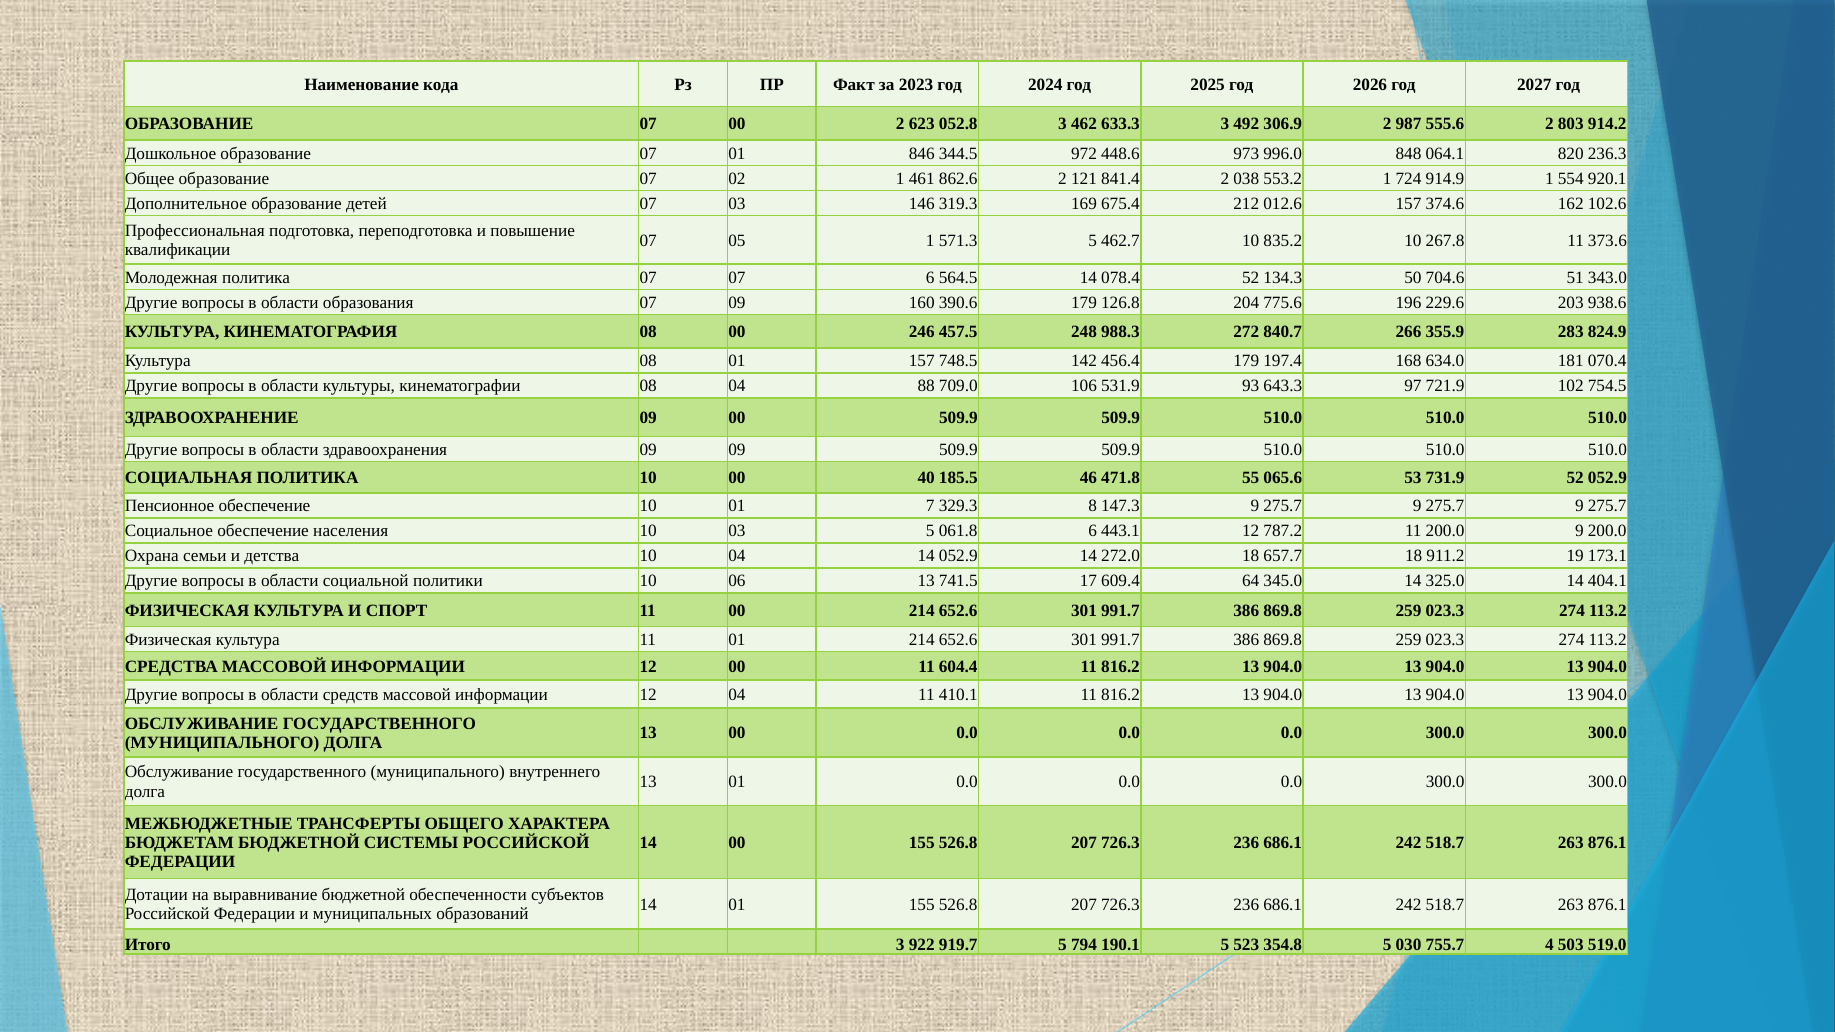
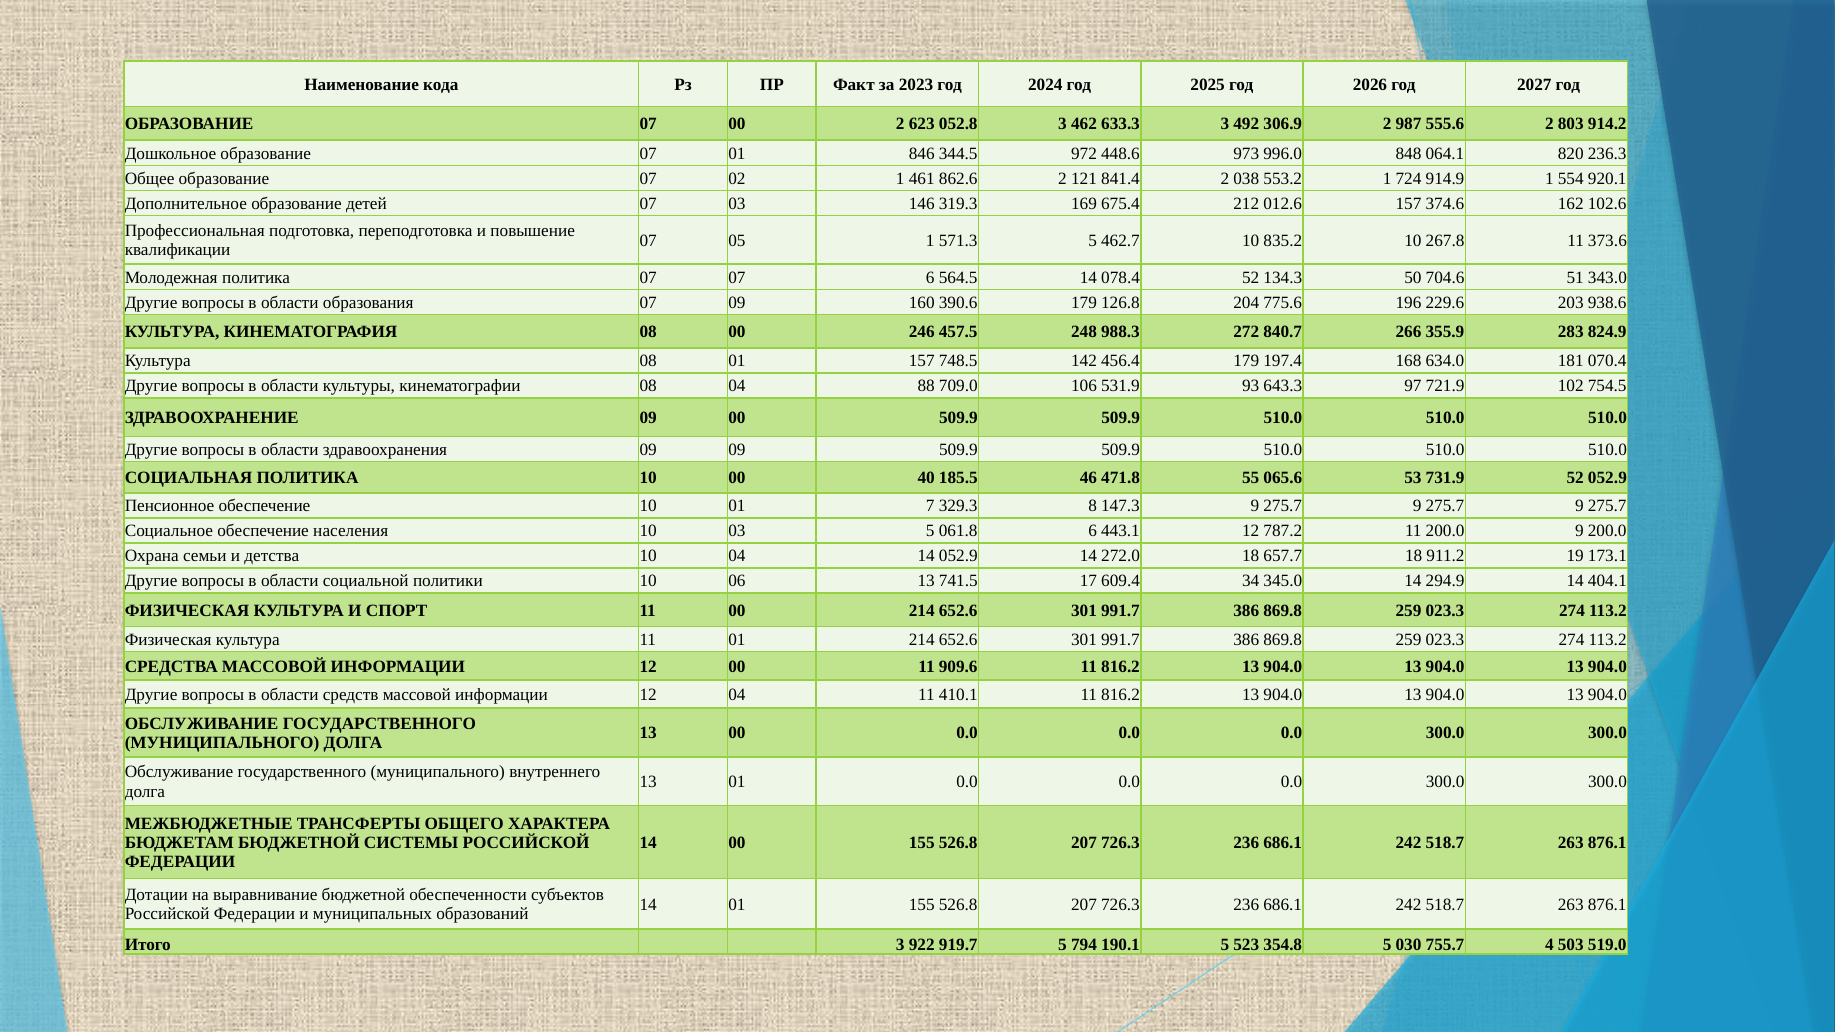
64: 64 -> 34 (1251, 581)
325.0: 325.0 -> 294.9 (1445, 581)
604.4: 604.4 -> 909.6 (958, 667)
